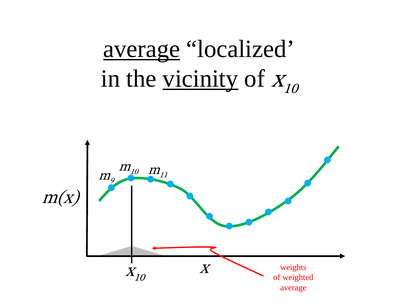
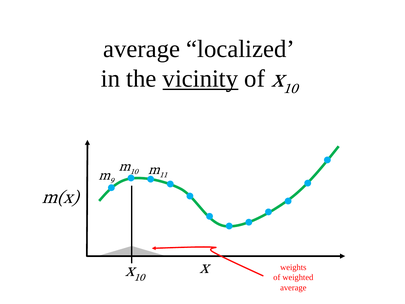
average underline: present -> none (142, 49)
